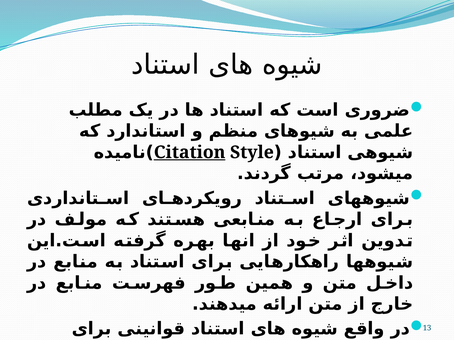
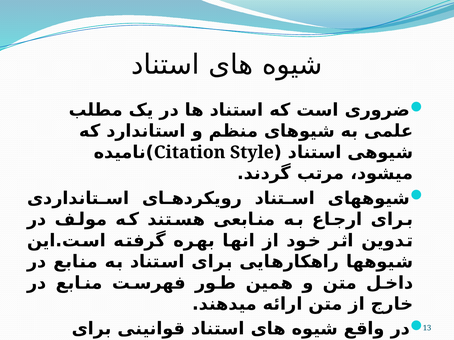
Citation underline: present -> none (190, 153)
